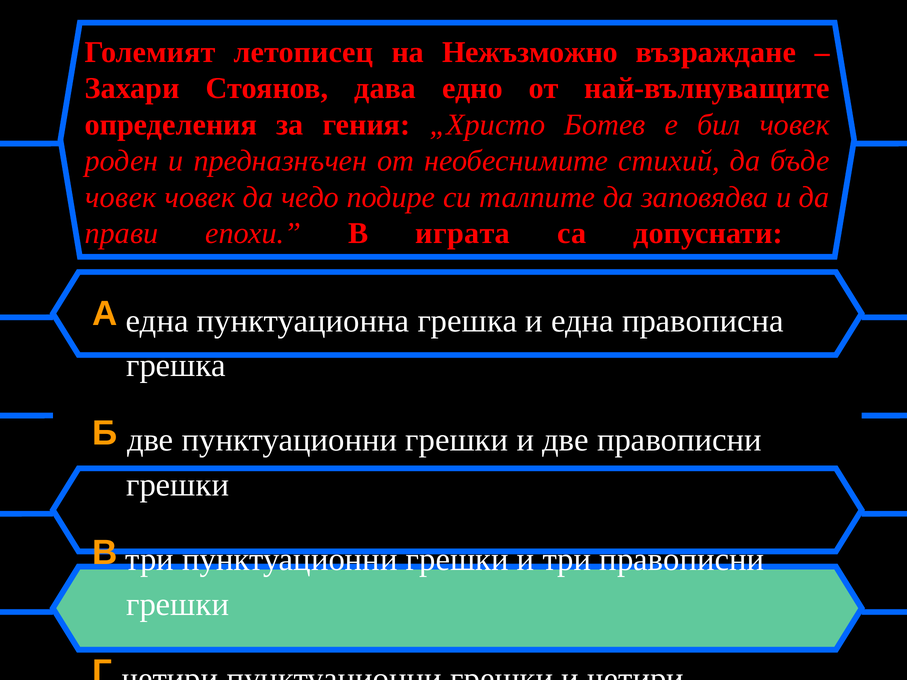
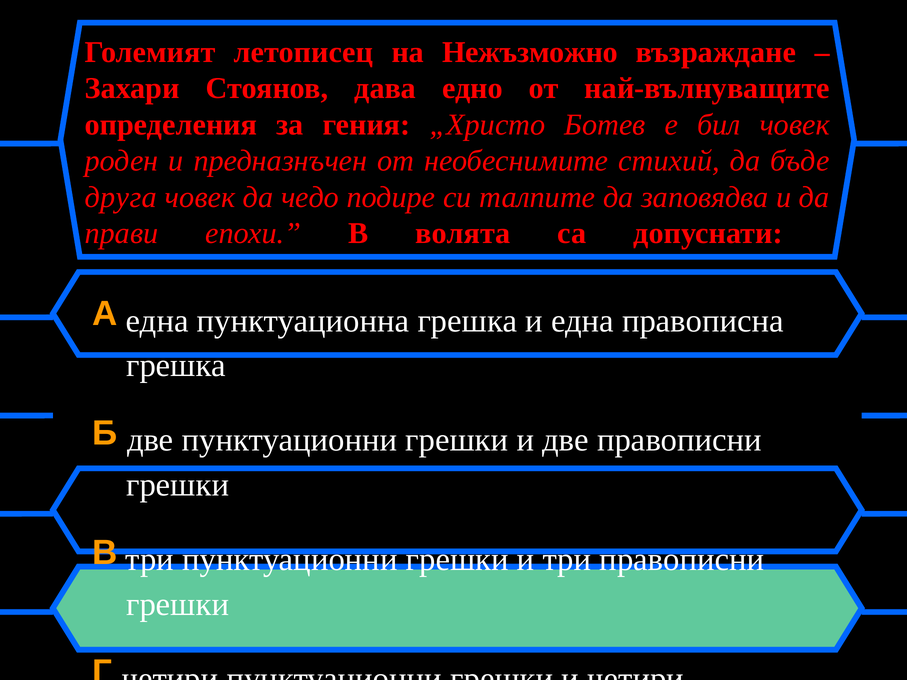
човек: човек -> друга (121, 197)
играта: играта -> волята (463, 234)
